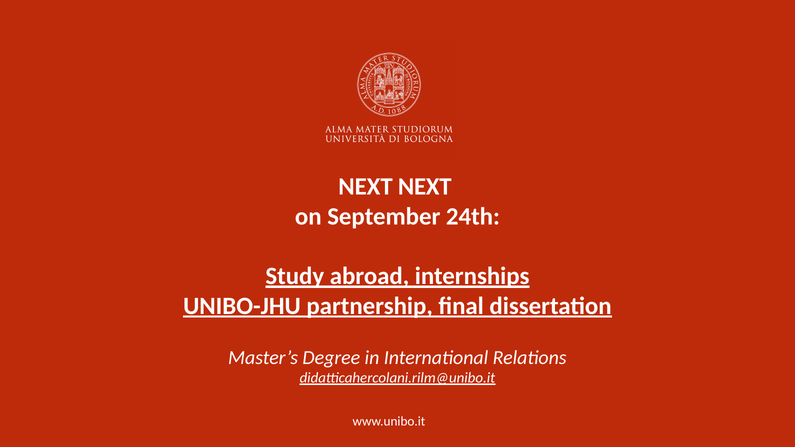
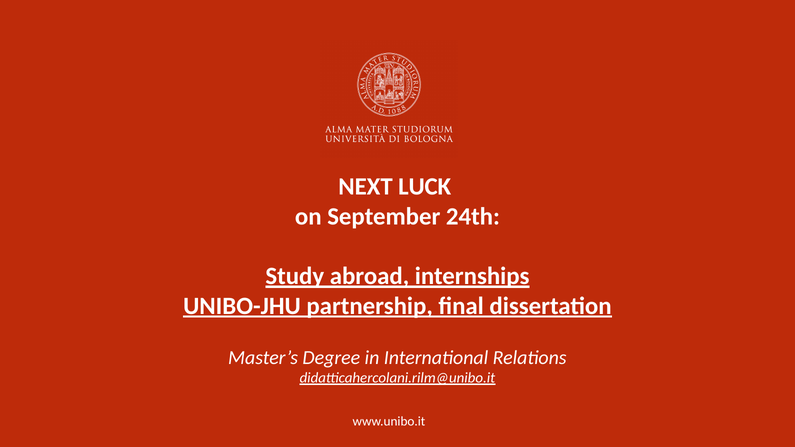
NEXT NEXT: NEXT -> LUCK (425, 187)
